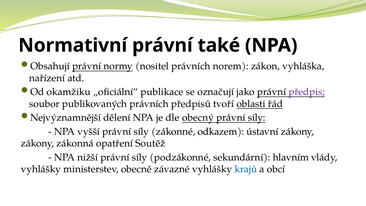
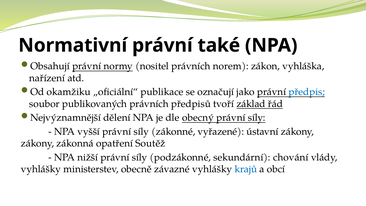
předpis colour: purple -> blue (307, 92)
oblasti: oblasti -> základ (251, 104)
odkazem: odkazem -> vyřazené (221, 131)
hlavním: hlavním -> chování (291, 157)
